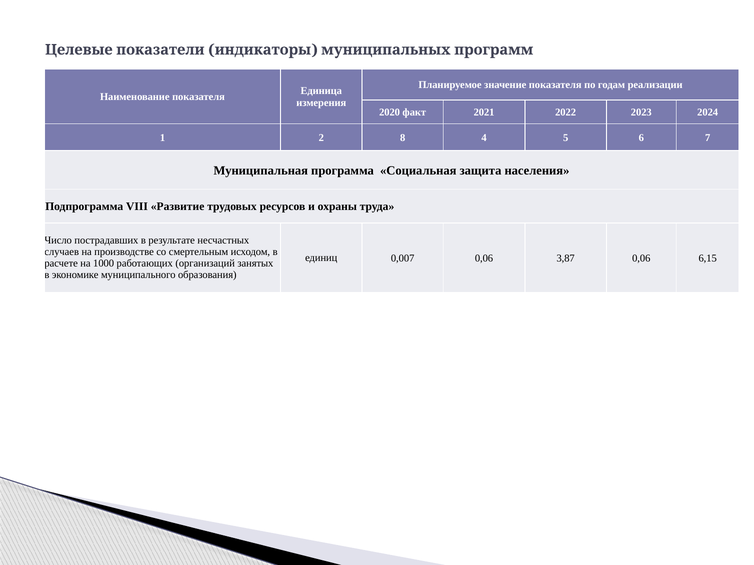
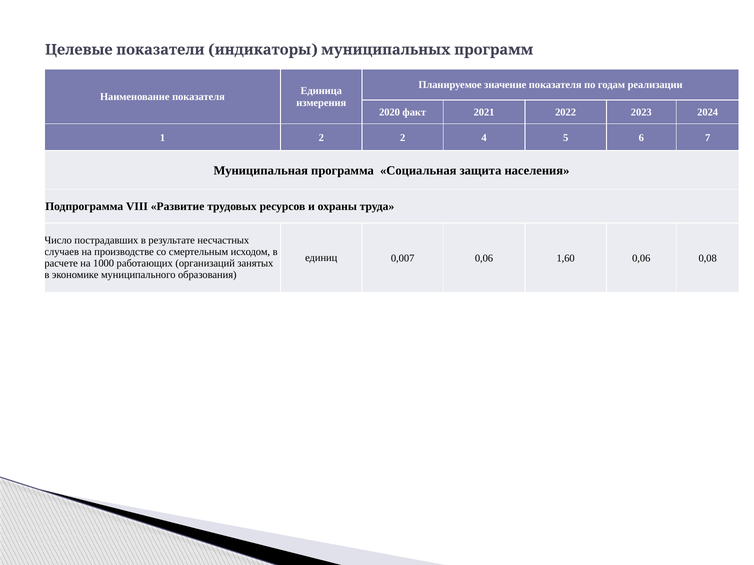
2 8: 8 -> 2 (403, 138)
3,87: 3,87 -> 1,60 (566, 258)
6,15: 6,15 -> 0,08 (708, 258)
